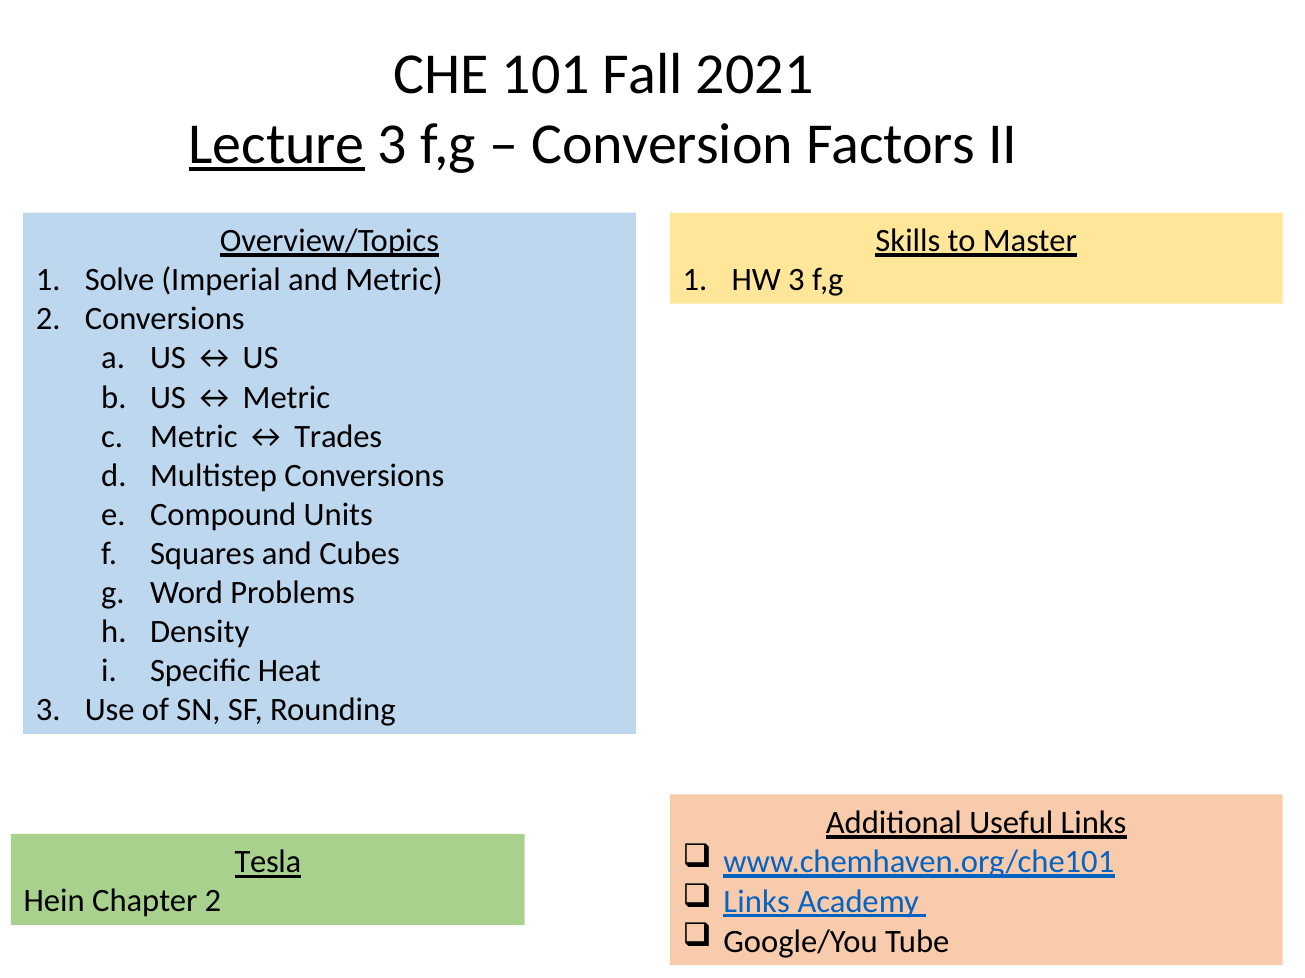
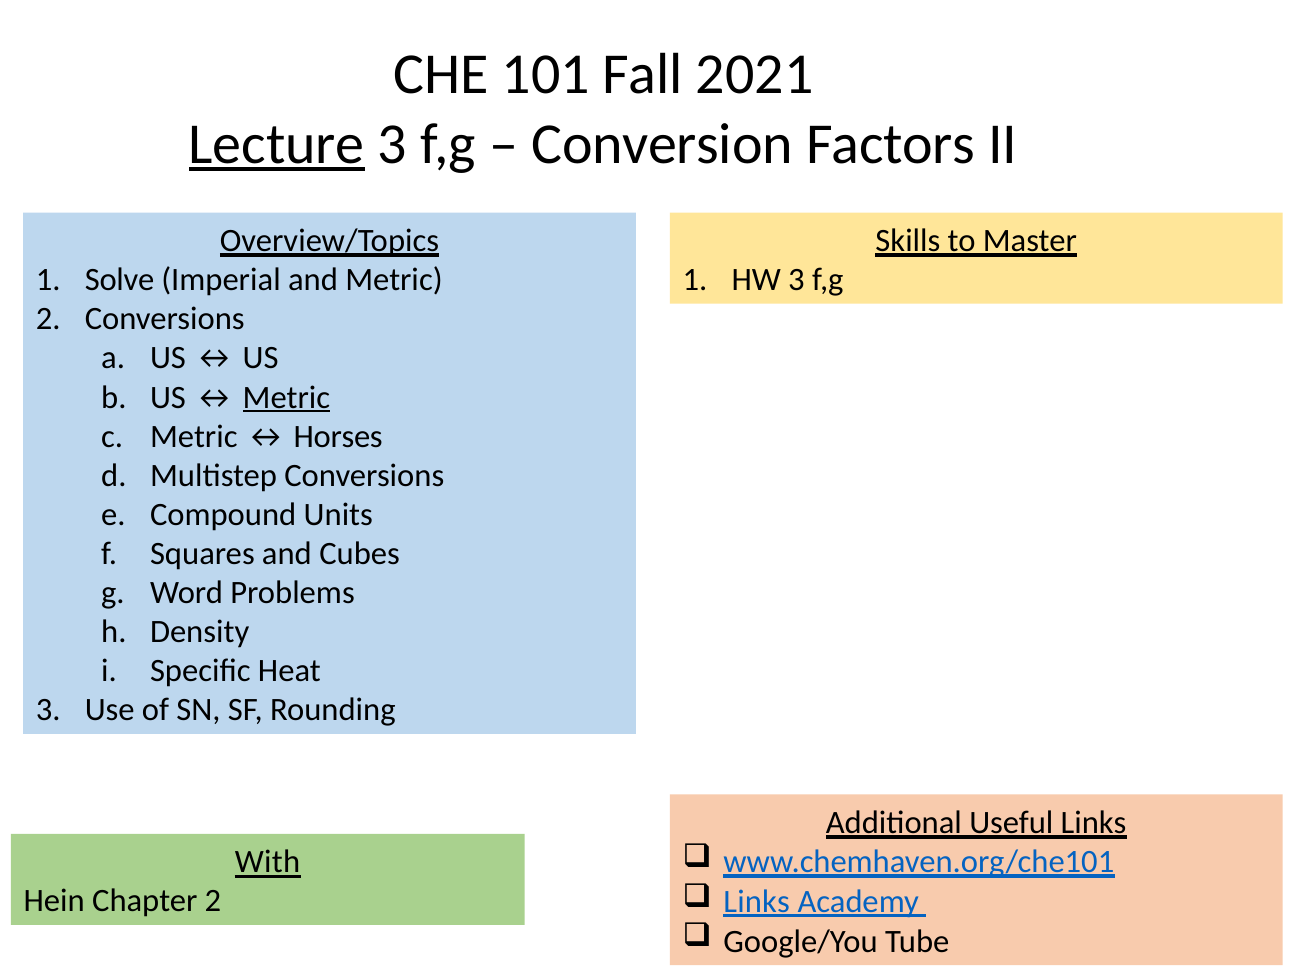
Metric underline: none -> present (286, 398)
Trades: Trades -> Horses (338, 437)
Tesla: Tesla -> With (268, 863)
